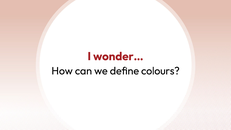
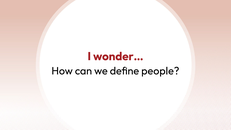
colours: colours -> people (160, 71)
